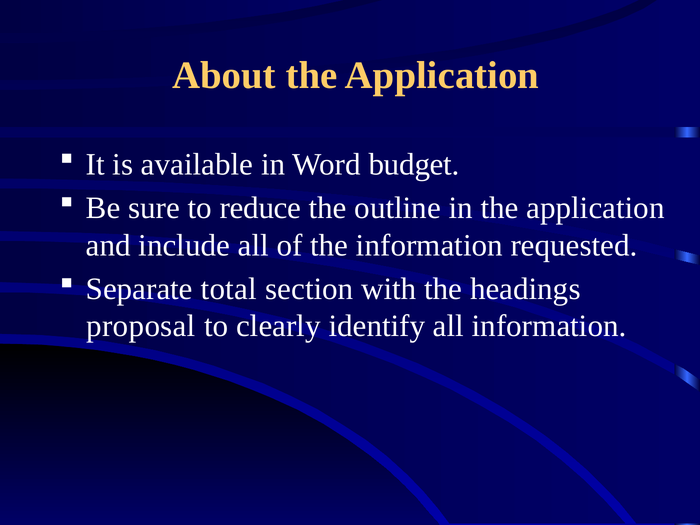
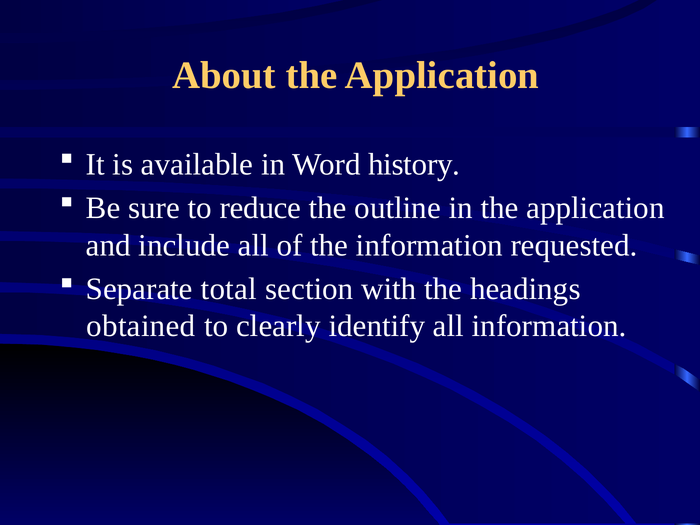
budget: budget -> history (414, 164)
proposal: proposal -> obtained (141, 326)
